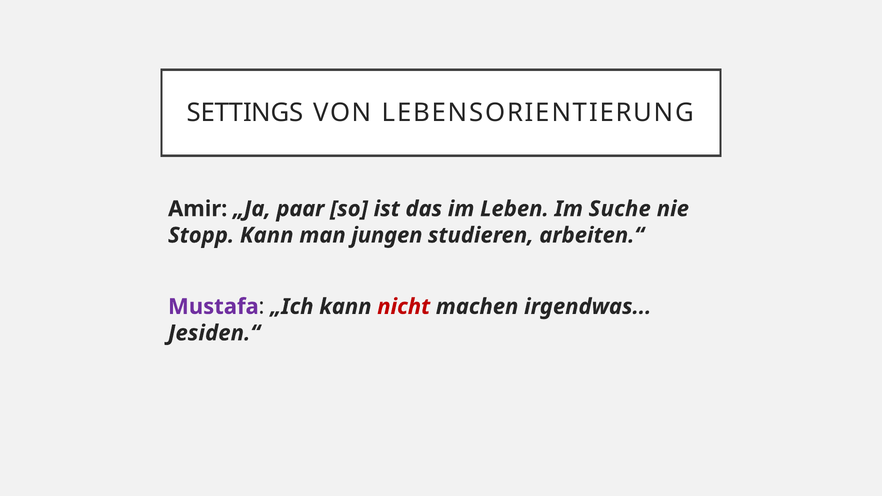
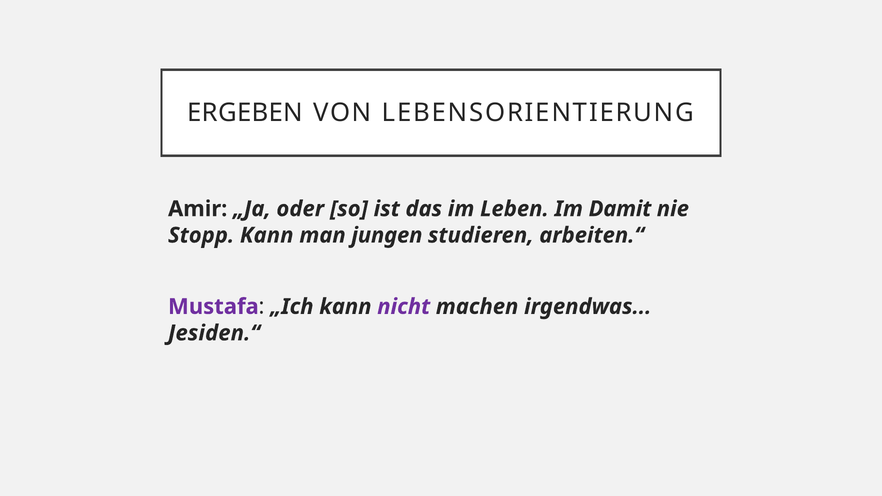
SETTINGS: SETTINGS -> ERGEBEN (245, 113)
paar: paar -> oder (300, 209)
Suche: Suche -> Damit (620, 209)
nicht colour: red -> purple (404, 307)
